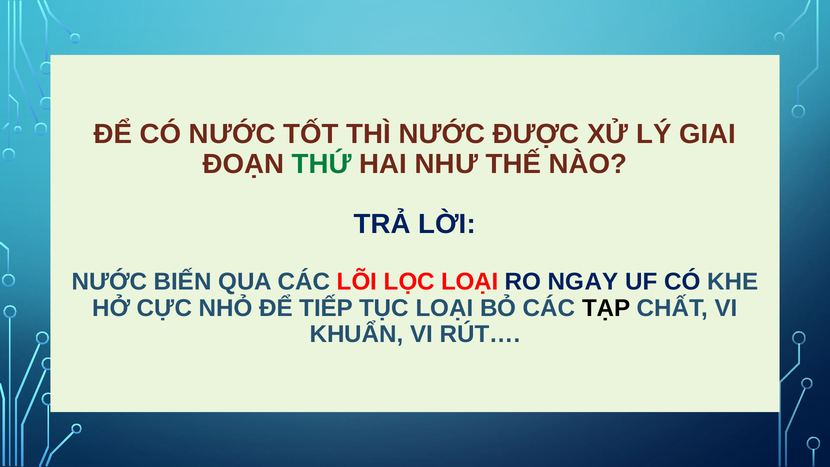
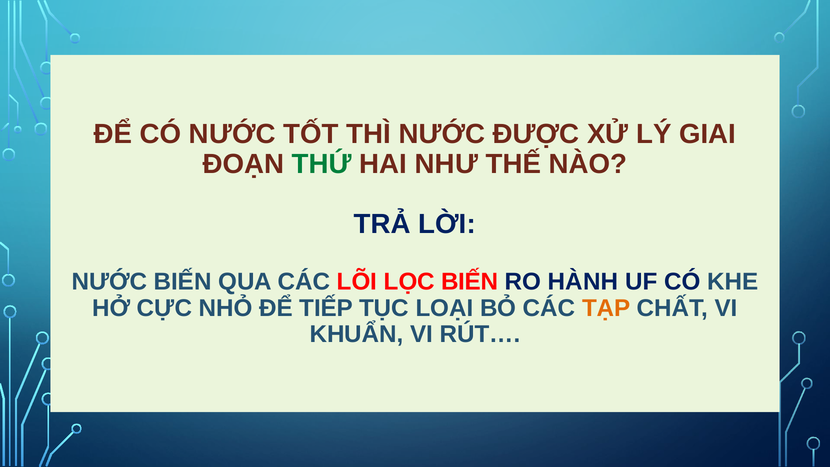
LỌC LOẠI: LOẠI -> BIẾN (470, 282)
NGAY: NGAY -> HÀNH (583, 282)
TẠP colour: black -> orange (606, 308)
